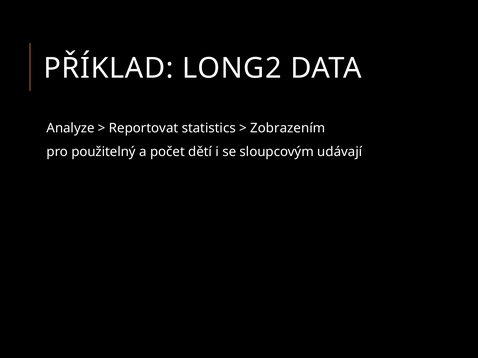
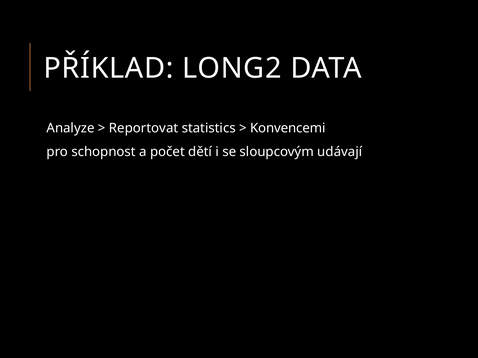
Zobrazením: Zobrazením -> Konvencemi (288, 128)
použitelný: použitelný -> schopnost (104, 152)
